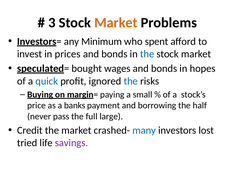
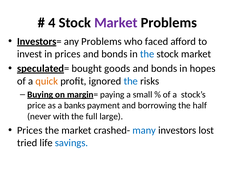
3: 3 -> 4 (52, 23)
Market colour: orange -> purple (116, 23)
any Minimum: Minimum -> Problems (101, 41)
spent: spent -> faced (157, 41)
wages: wages -> goods (117, 69)
quick colour: blue -> orange (47, 81)
pass: pass -> with (61, 117)
Credit: Credit -> Prices (30, 131)
savings colour: purple -> blue (71, 143)
